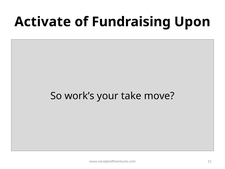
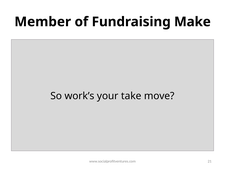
Activate: Activate -> Member (43, 22)
Upon: Upon -> Make (192, 22)
